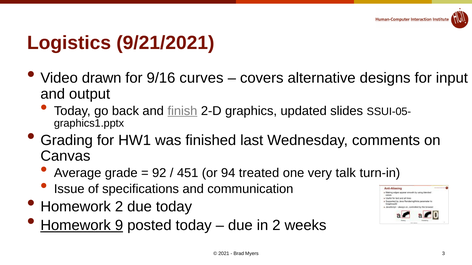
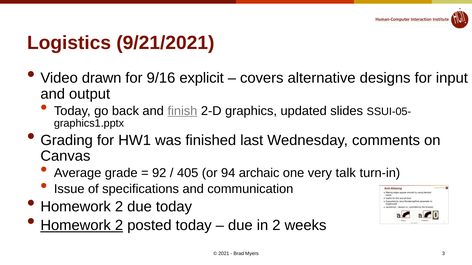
curves: curves -> explicit (202, 78)
451: 451 -> 405 (188, 173)
treated: treated -> archaic (259, 173)
9: 9 -> 2 (119, 226)
